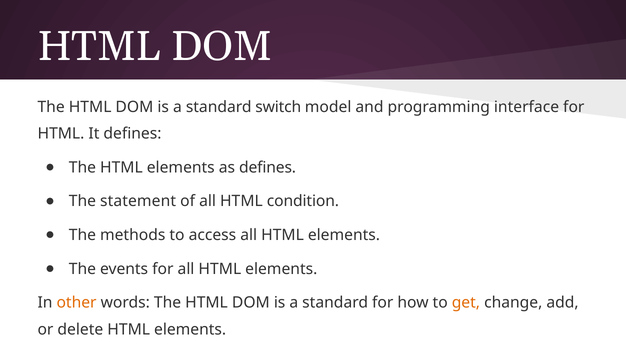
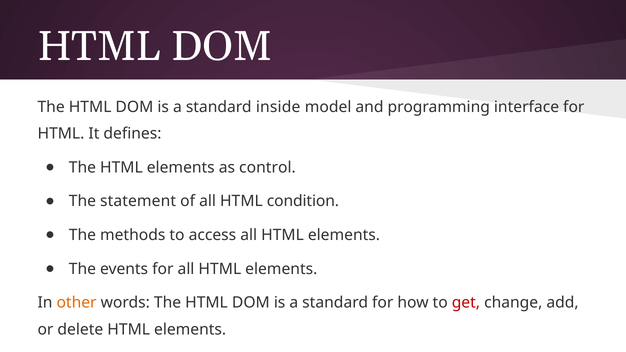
switch: switch -> inside (278, 107)
as defines: defines -> control (267, 168)
get colour: orange -> red (466, 303)
